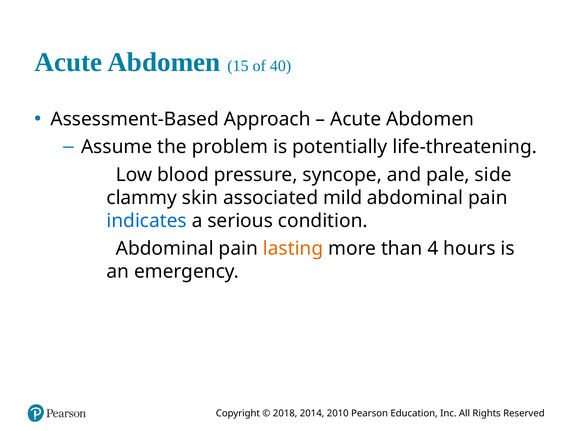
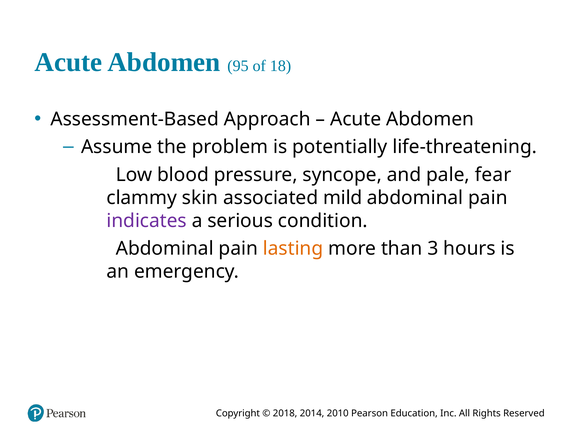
15: 15 -> 95 (238, 66)
40: 40 -> 18 (281, 66)
side: side -> fear (493, 175)
indicates colour: blue -> purple (147, 221)
4: 4 -> 3 (433, 249)
